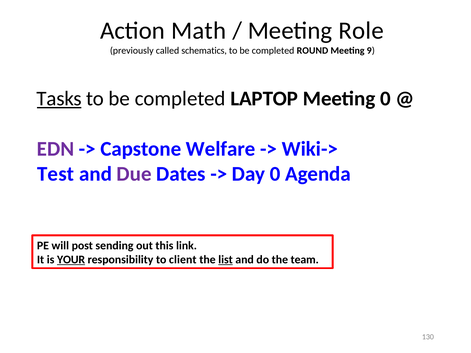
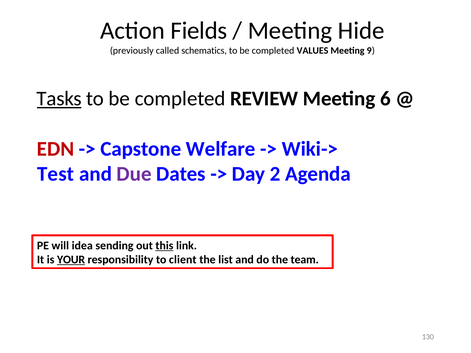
Math: Math -> Fields (199, 31)
Role: Role -> Hide (361, 31)
ROUND: ROUND -> VALUES (313, 51)
LAPTOP: LAPTOP -> REVIEW (264, 99)
Meeting 0: 0 -> 6 (385, 99)
EDN colour: purple -> red (56, 149)
Day 0: 0 -> 2 (275, 174)
post: post -> idea (82, 246)
this underline: none -> present (164, 246)
list underline: present -> none (226, 260)
